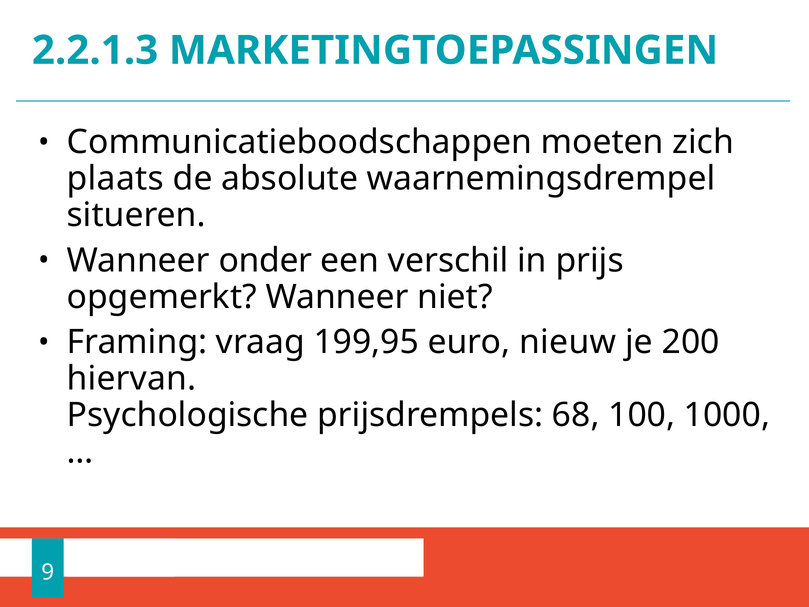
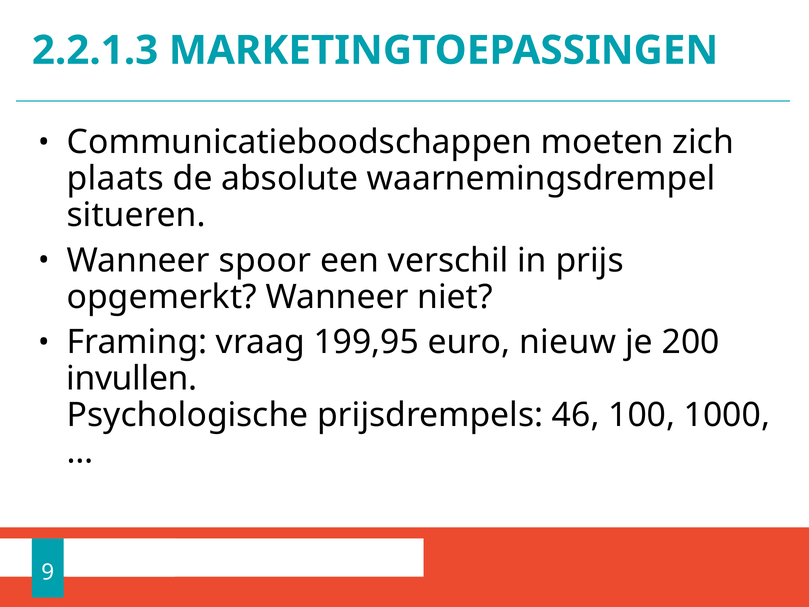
onder: onder -> spoor (265, 260)
hiervan: hiervan -> invullen (132, 379)
68: 68 -> 46 (576, 415)
